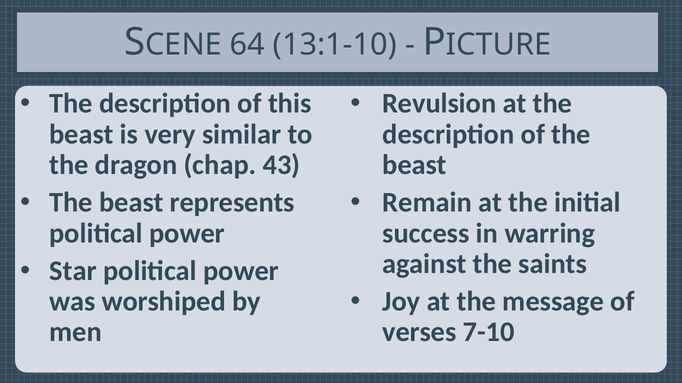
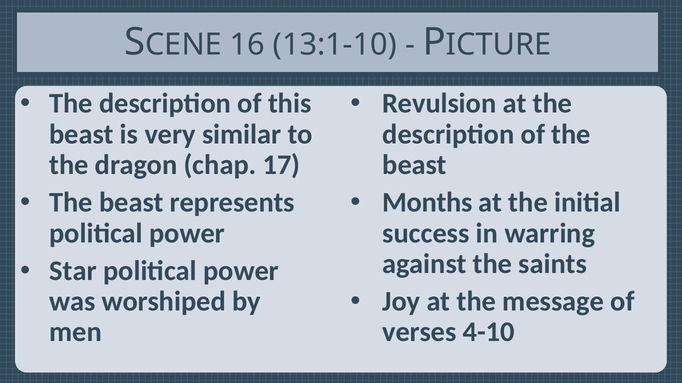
64: 64 -> 16 (247, 45)
43: 43 -> 17 (282, 165)
Remain: Remain -> Months (427, 203)
7-10: 7-10 -> 4-10 (489, 333)
